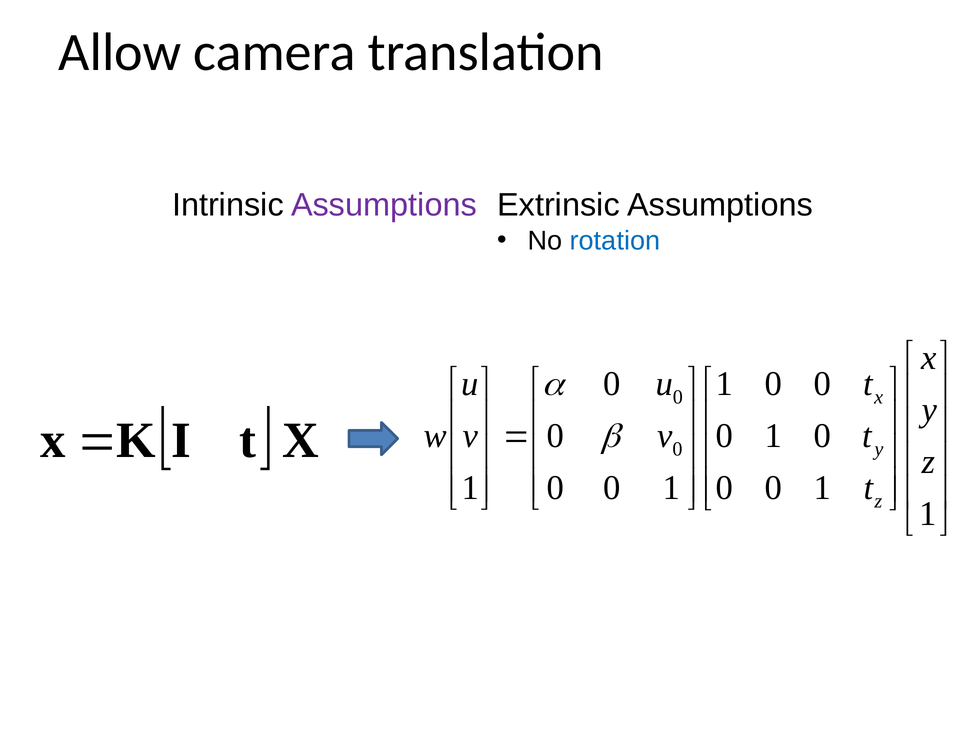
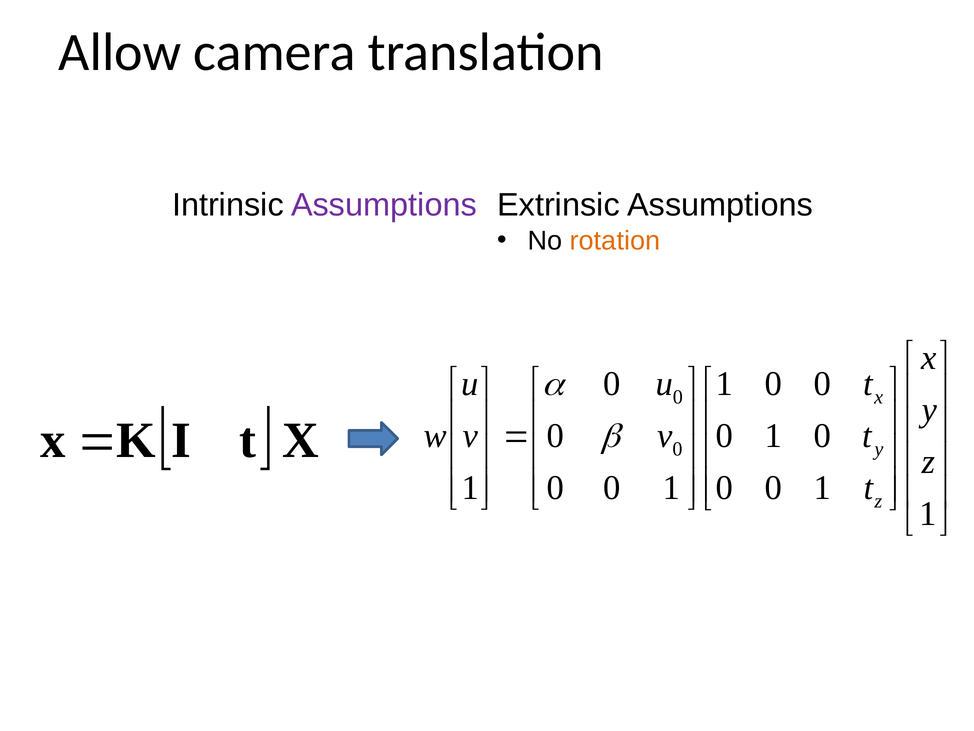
rotation colour: blue -> orange (615, 240)
